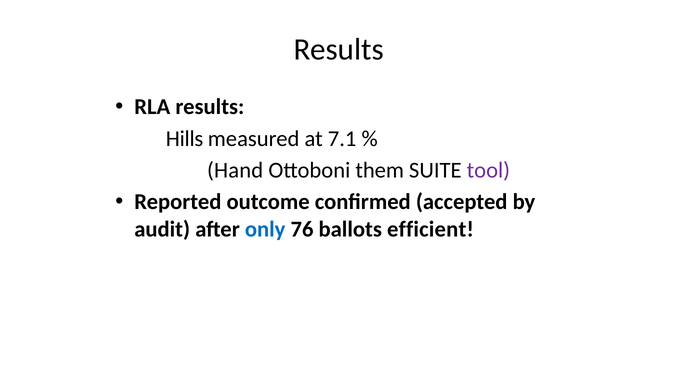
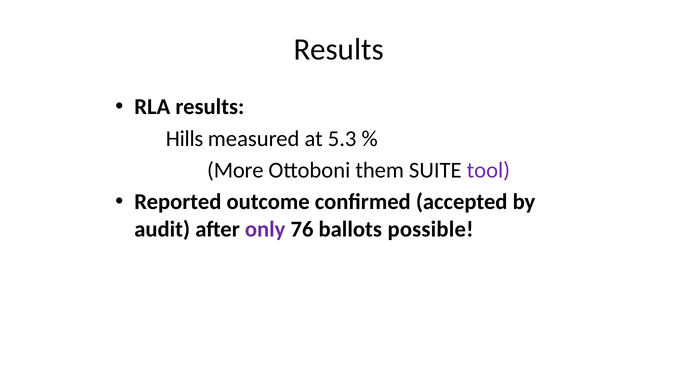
7.1: 7.1 -> 5.3 (342, 138)
Hand: Hand -> More (235, 170)
only colour: blue -> purple (265, 229)
efficient: efficient -> possible (431, 229)
